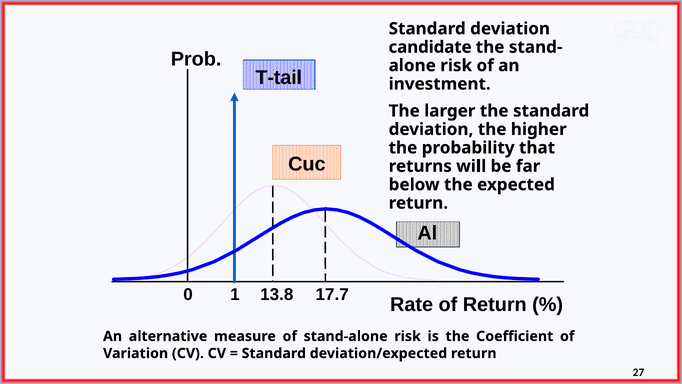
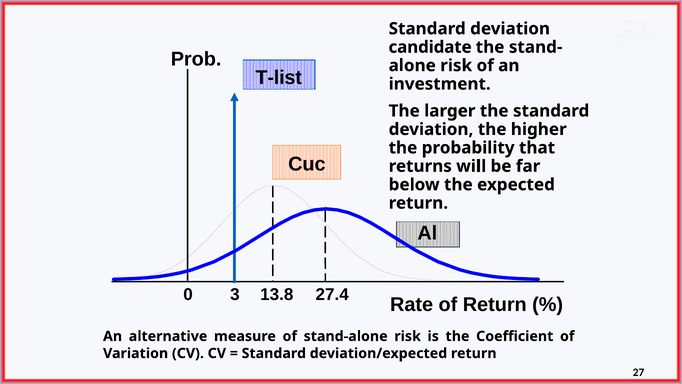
T-tail: T-tail -> T-list (279, 78)
1: 1 -> 3 (235, 294)
17.7: 17.7 -> 27.4 (332, 294)
